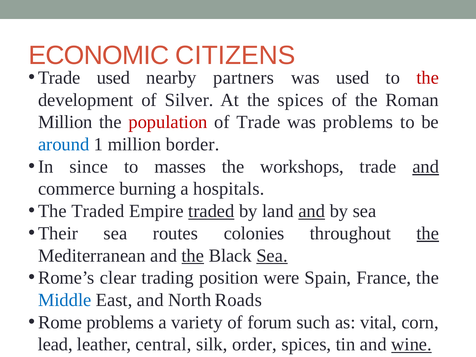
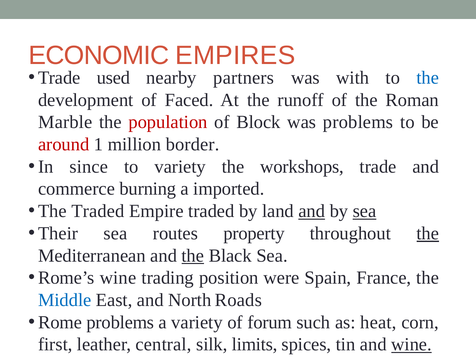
CITIZENS: CITIZENS -> EMPIRES (235, 55)
was used: used -> with (353, 78)
the colour: red -> blue (428, 78)
Silver: Silver -> Faced (189, 100)
the spices: spices -> runoff (301, 100)
Million: Million -> Marble (65, 122)
of Trade: Trade -> Block (259, 122)
around colour: blue -> red (64, 144)
to masses: masses -> variety (180, 167)
and underline: present -> none (426, 167)
hospitals: hospitals -> imported (229, 189)
traded underline: present -> none (211, 211)
sea underline: none -> present (365, 211)
colonies: colonies -> property (254, 233)
Sea underline: present -> none (272, 256)
Rome’s clear: clear -> wine (118, 278)
vital: vital -> heat (378, 322)
lead: lead -> first (55, 344)
order: order -> limits (255, 344)
